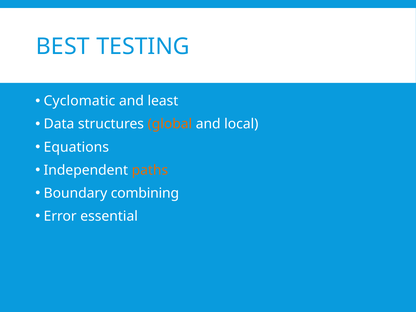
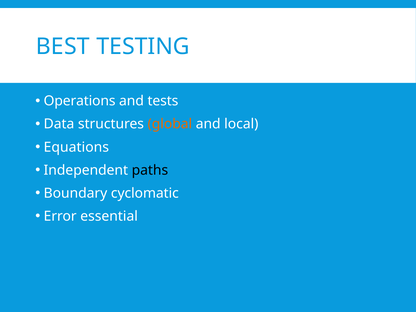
Cyclomatic: Cyclomatic -> Operations (80, 101)
least: least -> tests (163, 101)
paths colour: orange -> black (150, 170)
combining: combining -> cyclomatic (145, 193)
